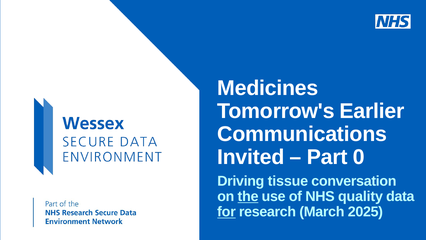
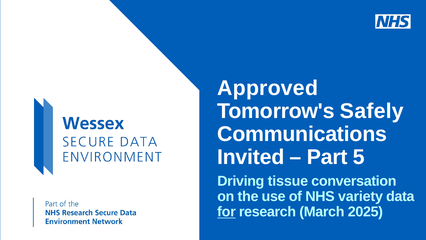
Medicines: Medicines -> Approved (268, 88)
Earlier: Earlier -> Safely (372, 111)
0: 0 -> 5 (359, 157)
the underline: present -> none (248, 196)
quality: quality -> variety (360, 196)
